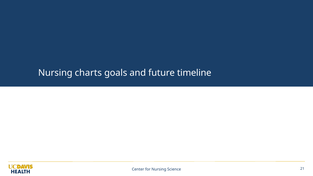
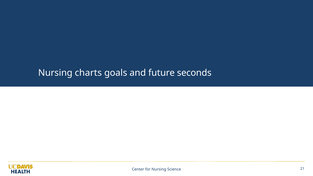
timeline: timeline -> seconds (194, 73)
